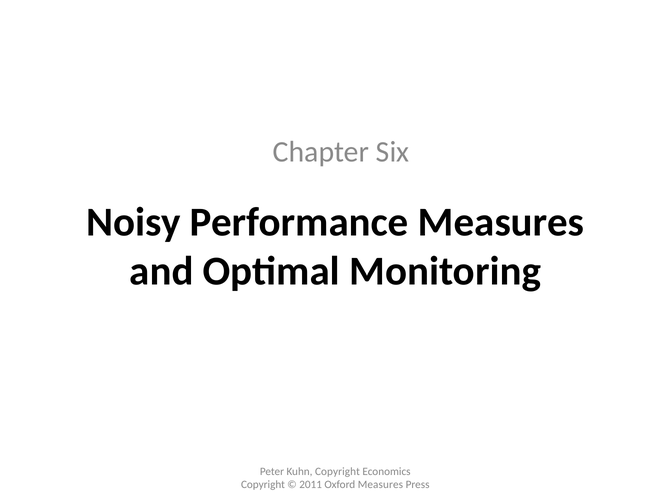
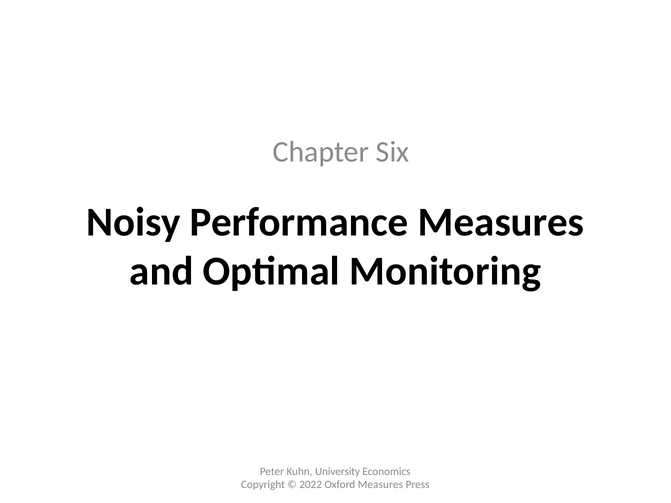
Kuhn Copyright: Copyright -> University (338, 472)
2011: 2011 -> 2022 (311, 485)
